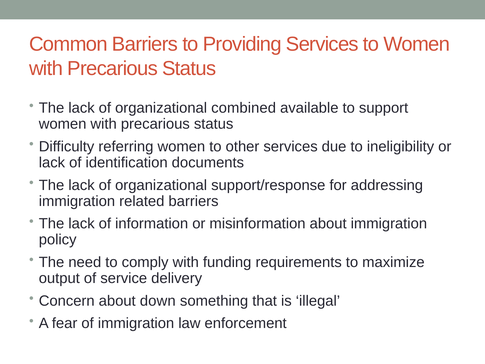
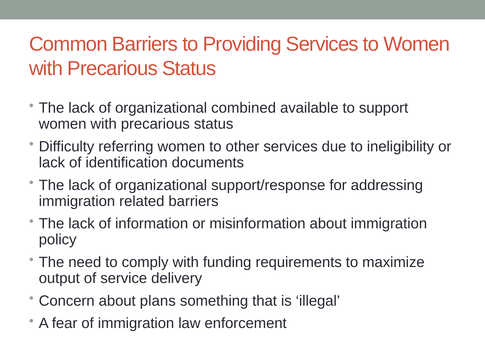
down: down -> plans (158, 301)
